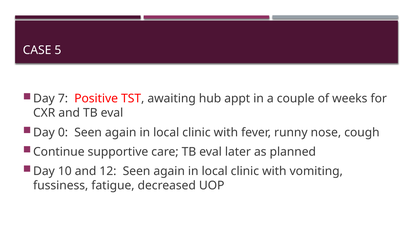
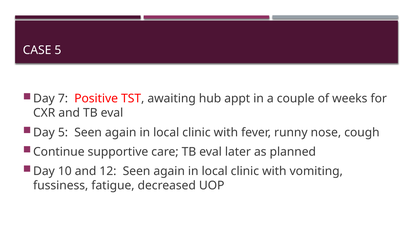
Day 0: 0 -> 5 (63, 133)
